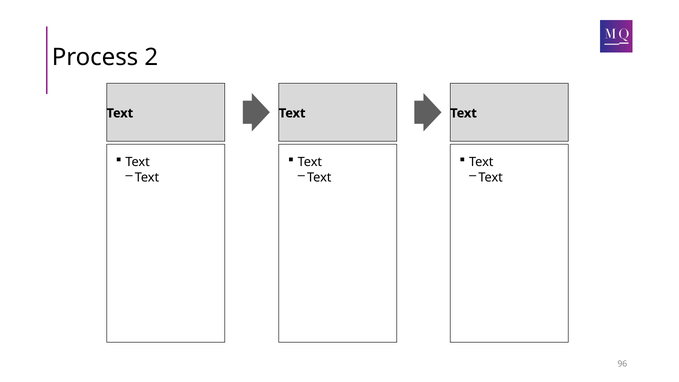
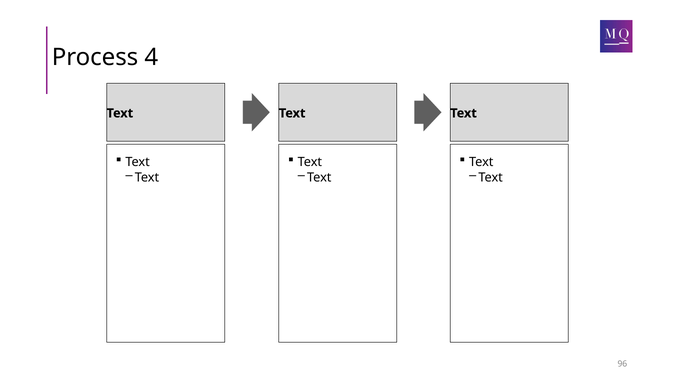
2: 2 -> 4 (151, 57)
